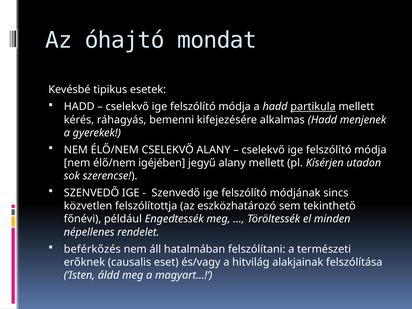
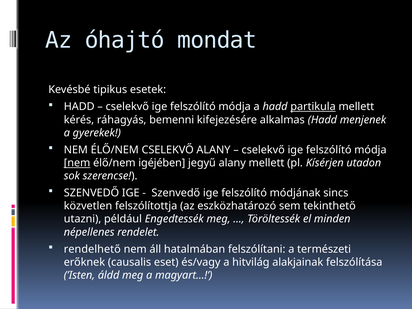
nem underline: none -> present (77, 163)
főnévi: főnévi -> utazni (83, 219)
beférkőzés: beférkőzés -> rendelhető (92, 249)
